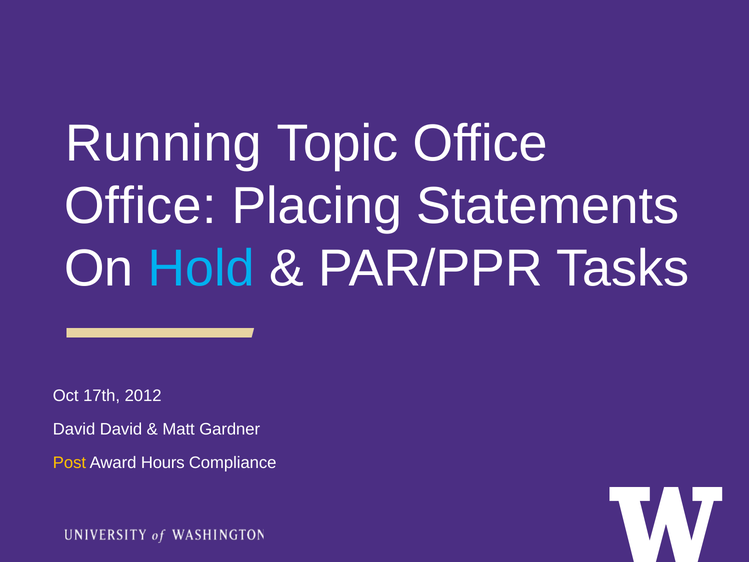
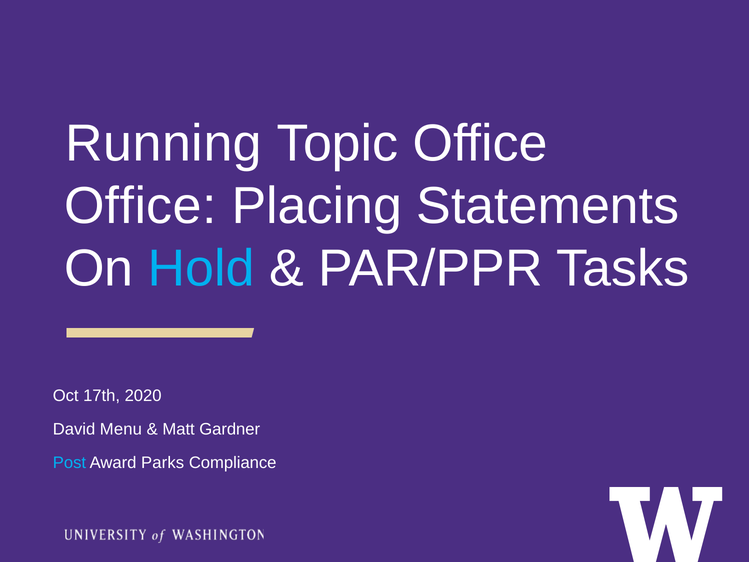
2012: 2012 -> 2020 (143, 396)
David David: David -> Menu (121, 429)
Post colour: yellow -> light blue (69, 462)
Hours: Hours -> Parks (163, 462)
